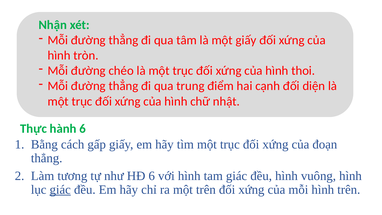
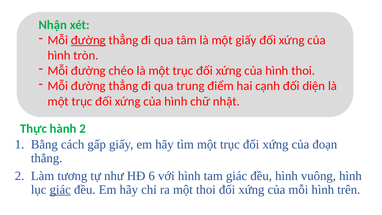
đường underline: none -> present (88, 40)
hành 6: 6 -> 2 (83, 129)
một trên: trên -> thoi (206, 190)
